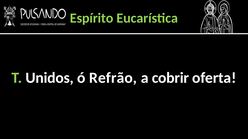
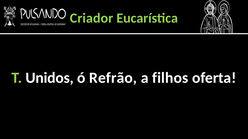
Espírito: Espírito -> Criador (92, 18)
cobrir: cobrir -> filhos (170, 78)
